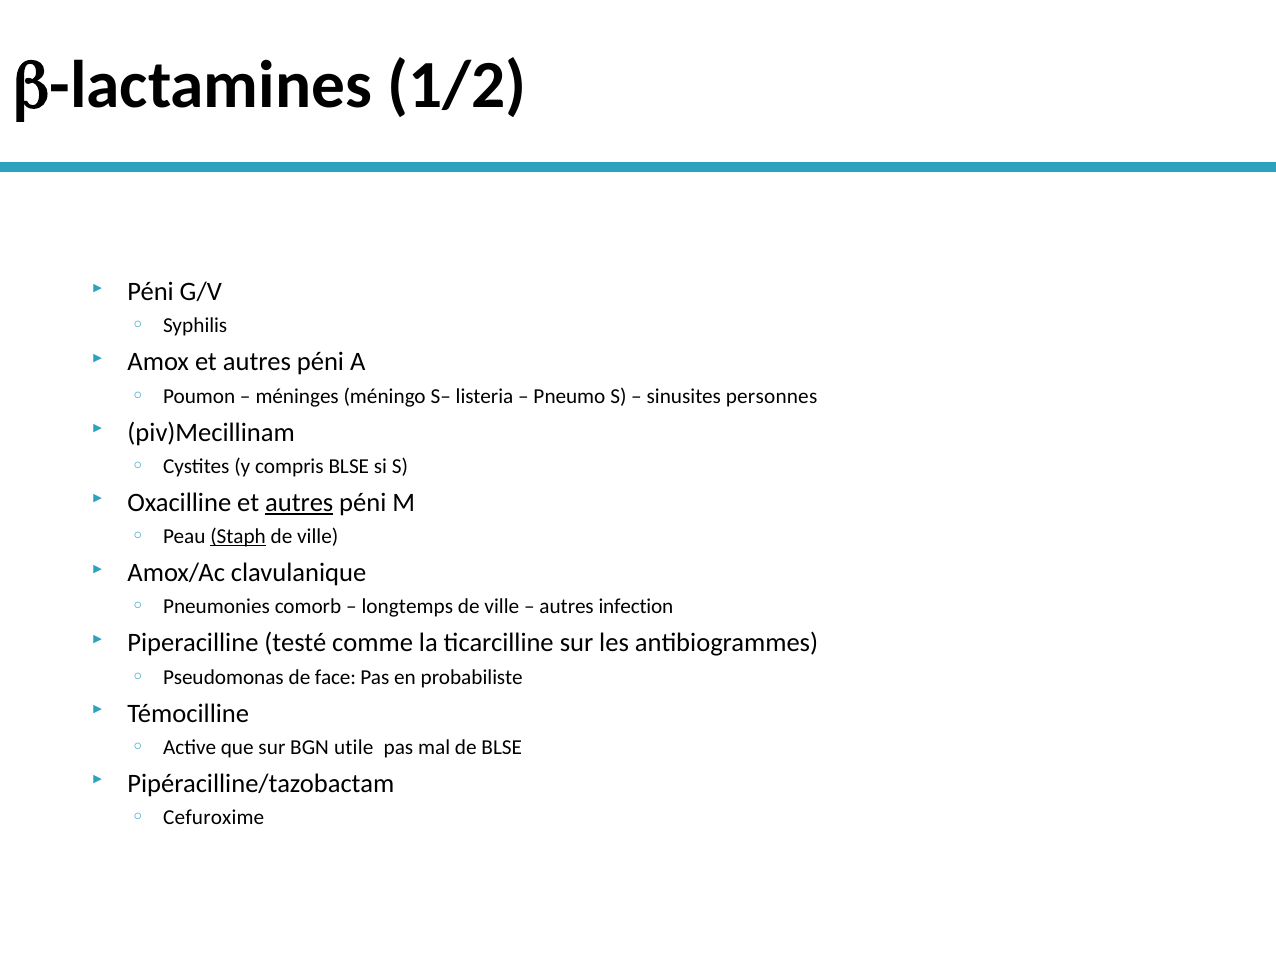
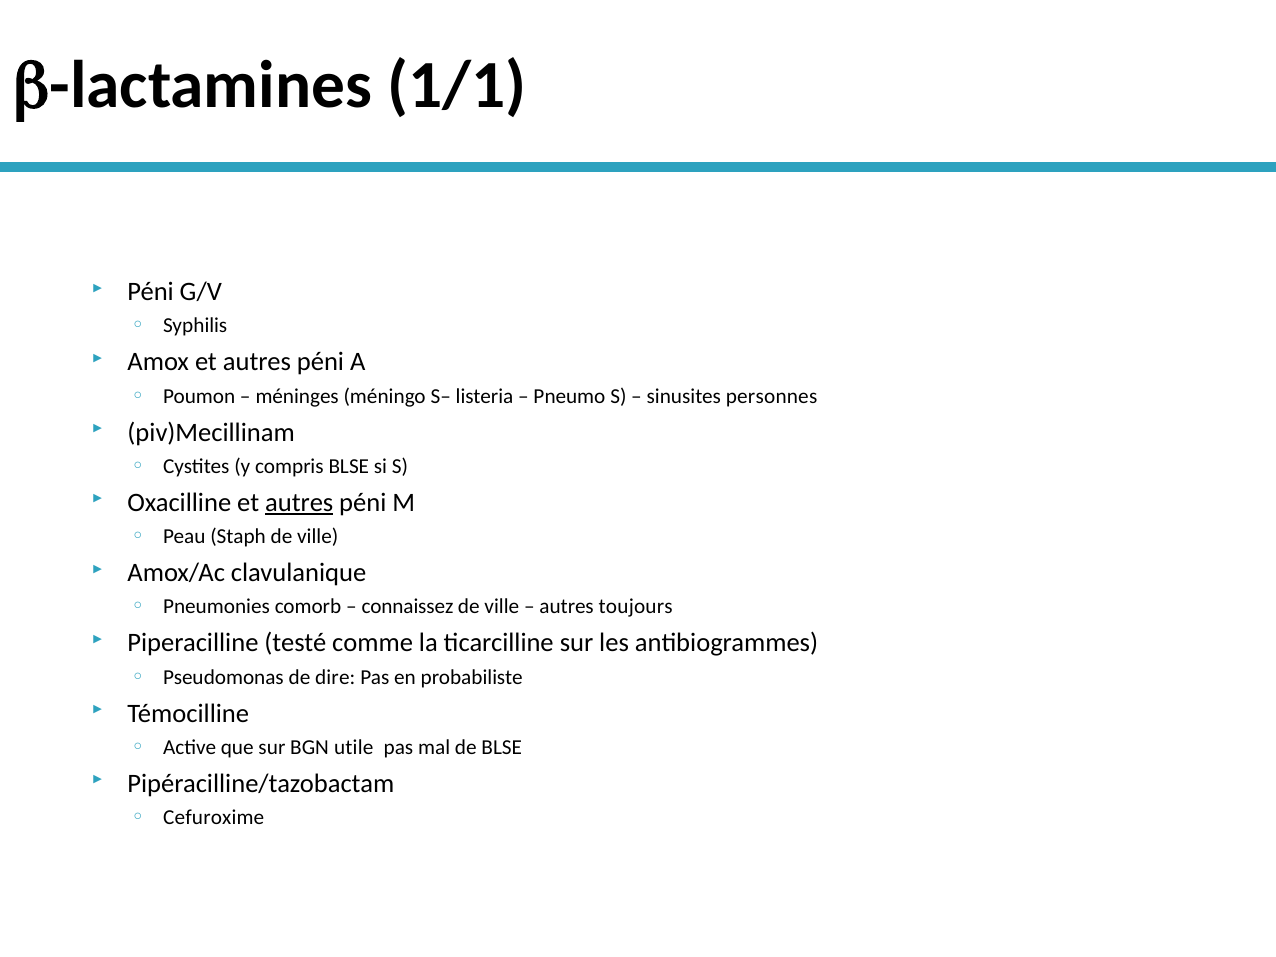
1/2: 1/2 -> 1/1 (457, 85)
Staph underline: present -> none (238, 537)
longtemps: longtemps -> connaissez (407, 607)
infection: infection -> toujours (636, 607)
face: face -> dire (335, 677)
